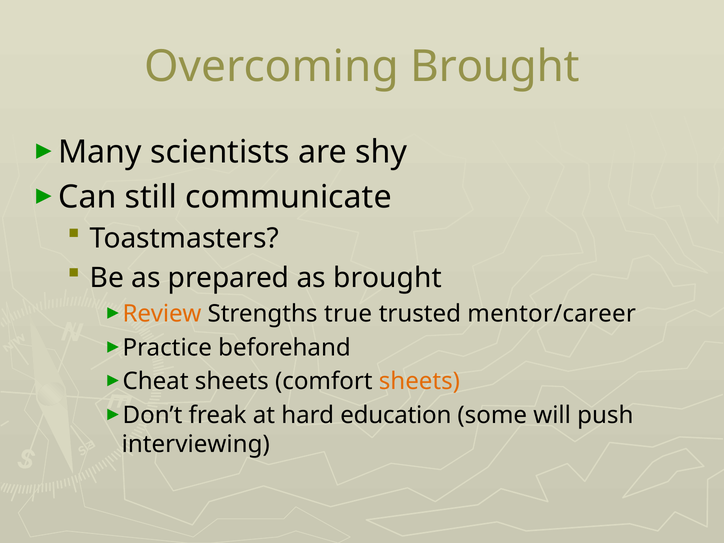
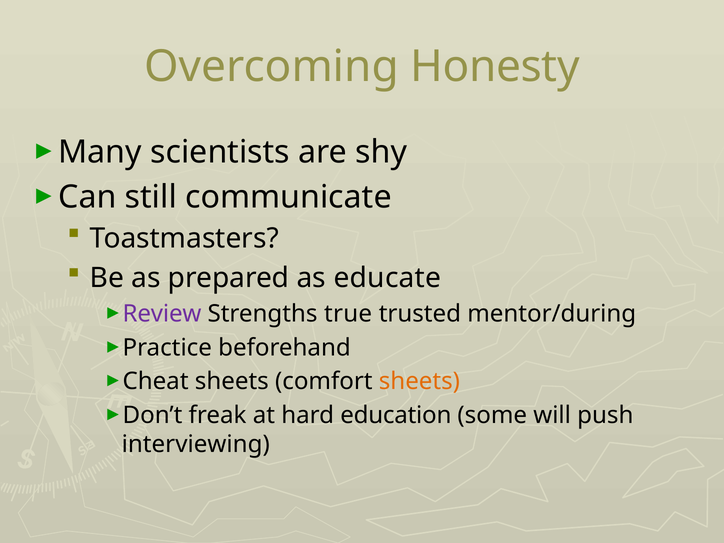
Overcoming Brought: Brought -> Honesty (495, 66)
as brought: brought -> educate (387, 278)
Review colour: orange -> purple (162, 314)
mentor/career: mentor/career -> mentor/during (552, 314)
